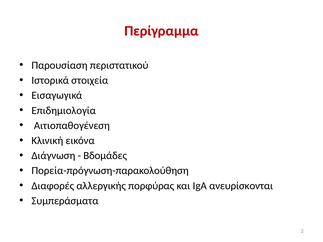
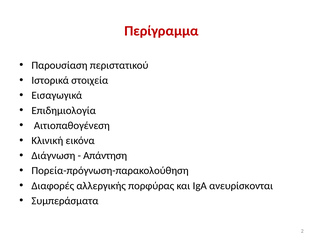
Βδομάδες: Βδομάδες -> Απάντηση (105, 156)
